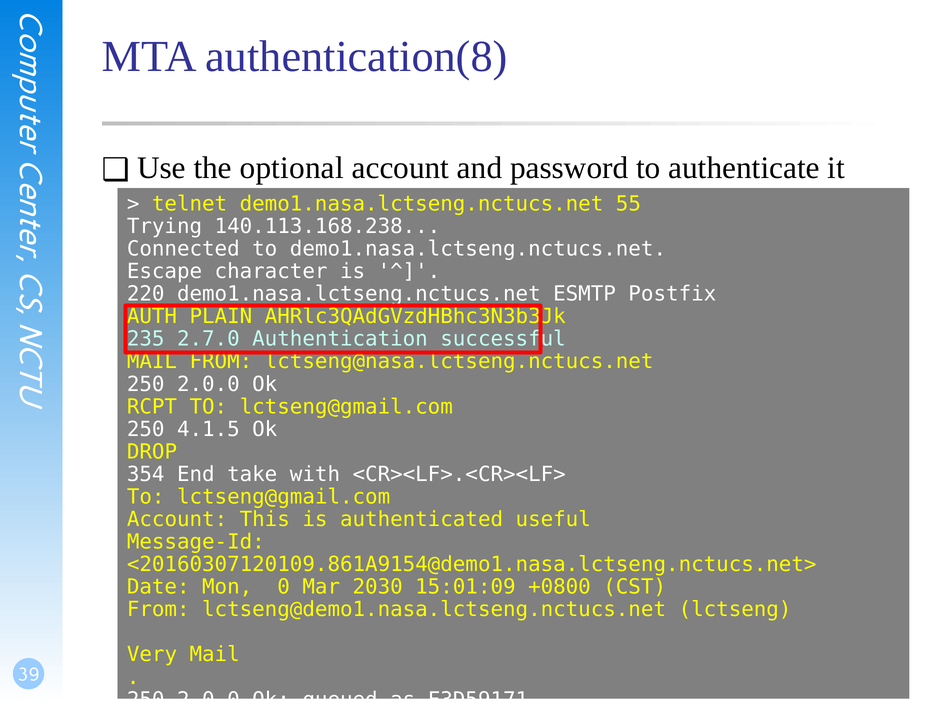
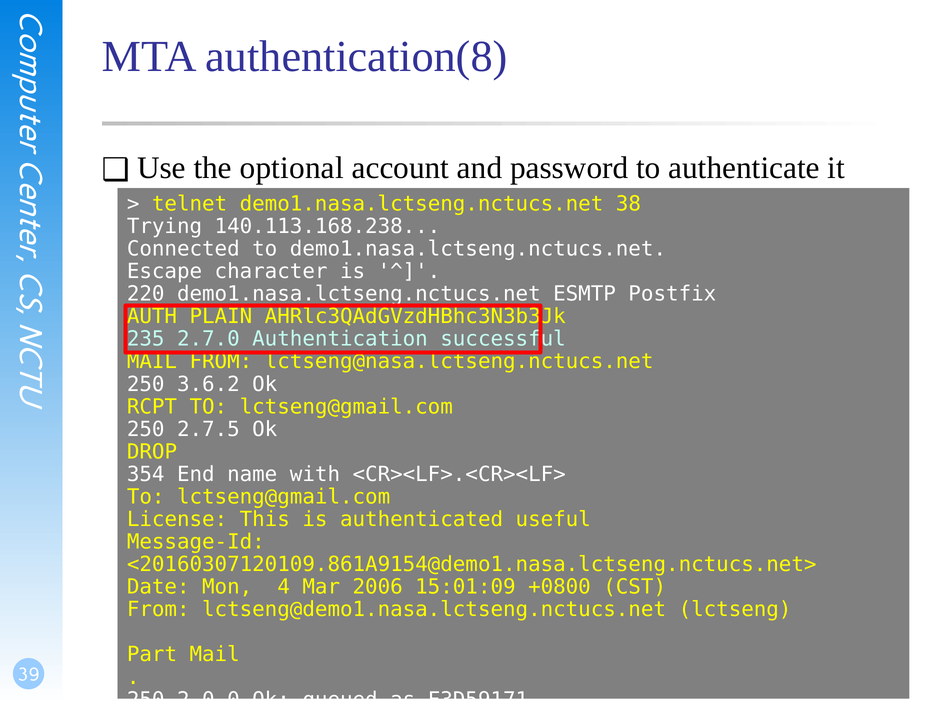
55: 55 -> 38 (628, 204)
2.0.0: 2.0.0 -> 3.6.2 (208, 384)
4.1.5: 4.1.5 -> 2.7.5 (208, 429)
take: take -> name (252, 474)
Account: Account -> License (177, 519)
0: 0 -> 4 (284, 587)
2030: 2030 -> 2006 (378, 587)
Very: Very -> Part (152, 655)
